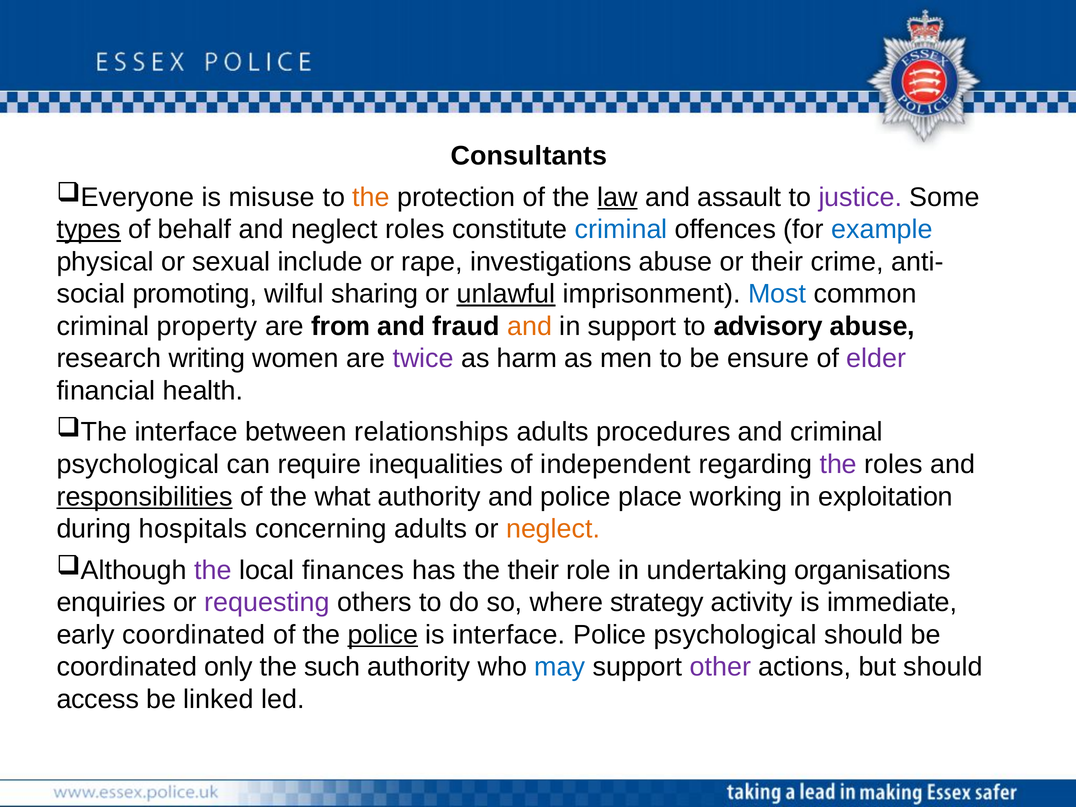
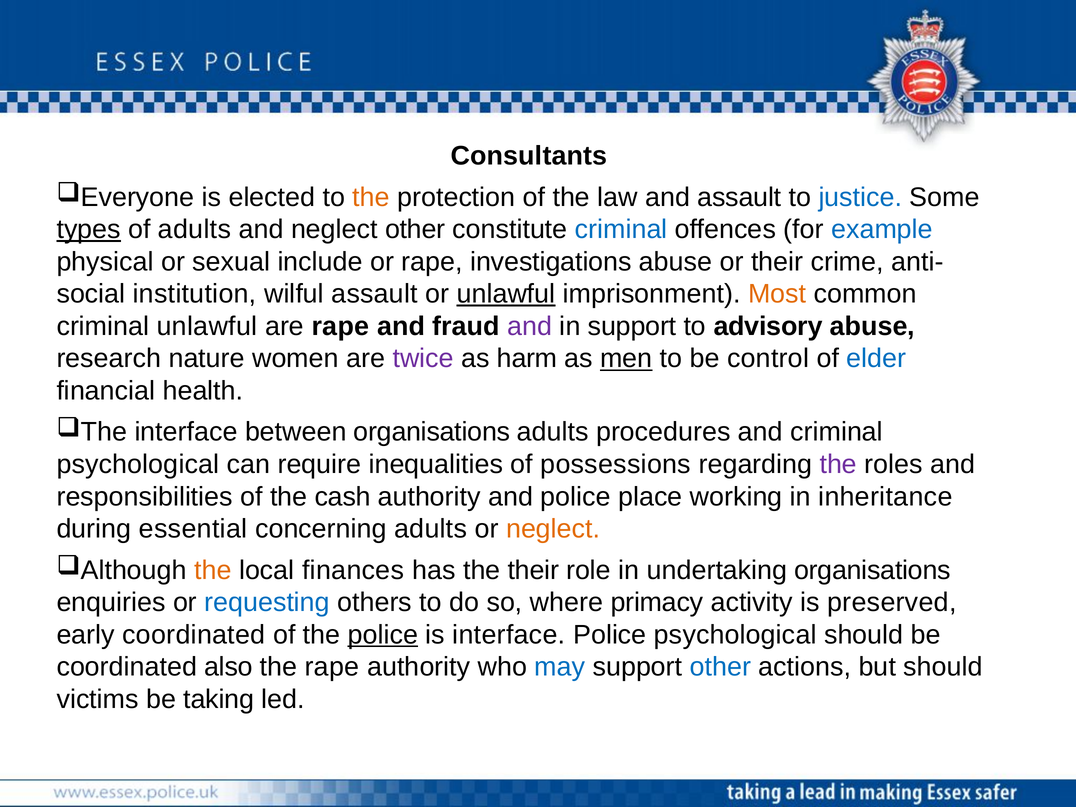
misuse: misuse -> elected (272, 197)
law underline: present -> none (618, 197)
justice colour: purple -> blue (860, 197)
of behalf: behalf -> adults (195, 229)
neglect roles: roles -> other (415, 229)
promoting: promoting -> institution (195, 294)
wilful sharing: sharing -> assault (375, 294)
Most colour: blue -> orange (777, 294)
criminal property: property -> unlawful (207, 326)
are from: from -> rape (341, 326)
and colour: orange -> purple (530, 326)
writing: writing -> nature (207, 359)
men underline: none -> present (626, 359)
ensure: ensure -> control (768, 359)
elder colour: purple -> blue (876, 359)
between relationships: relationships -> organisations (432, 432)
independent: independent -> possessions (616, 464)
responsibilities underline: present -> none (145, 497)
what: what -> cash (343, 497)
exploitation: exploitation -> inheritance (885, 497)
hospitals: hospitals -> essential (193, 529)
the colour: purple -> orange (213, 570)
requesting colour: purple -> blue (267, 602)
strategy: strategy -> primacy (657, 602)
immediate: immediate -> preserved (892, 602)
only: only -> also (228, 667)
the such: such -> rape (332, 667)
other colour: purple -> blue (720, 667)
access: access -> victims (98, 699)
linked: linked -> taking (219, 699)
